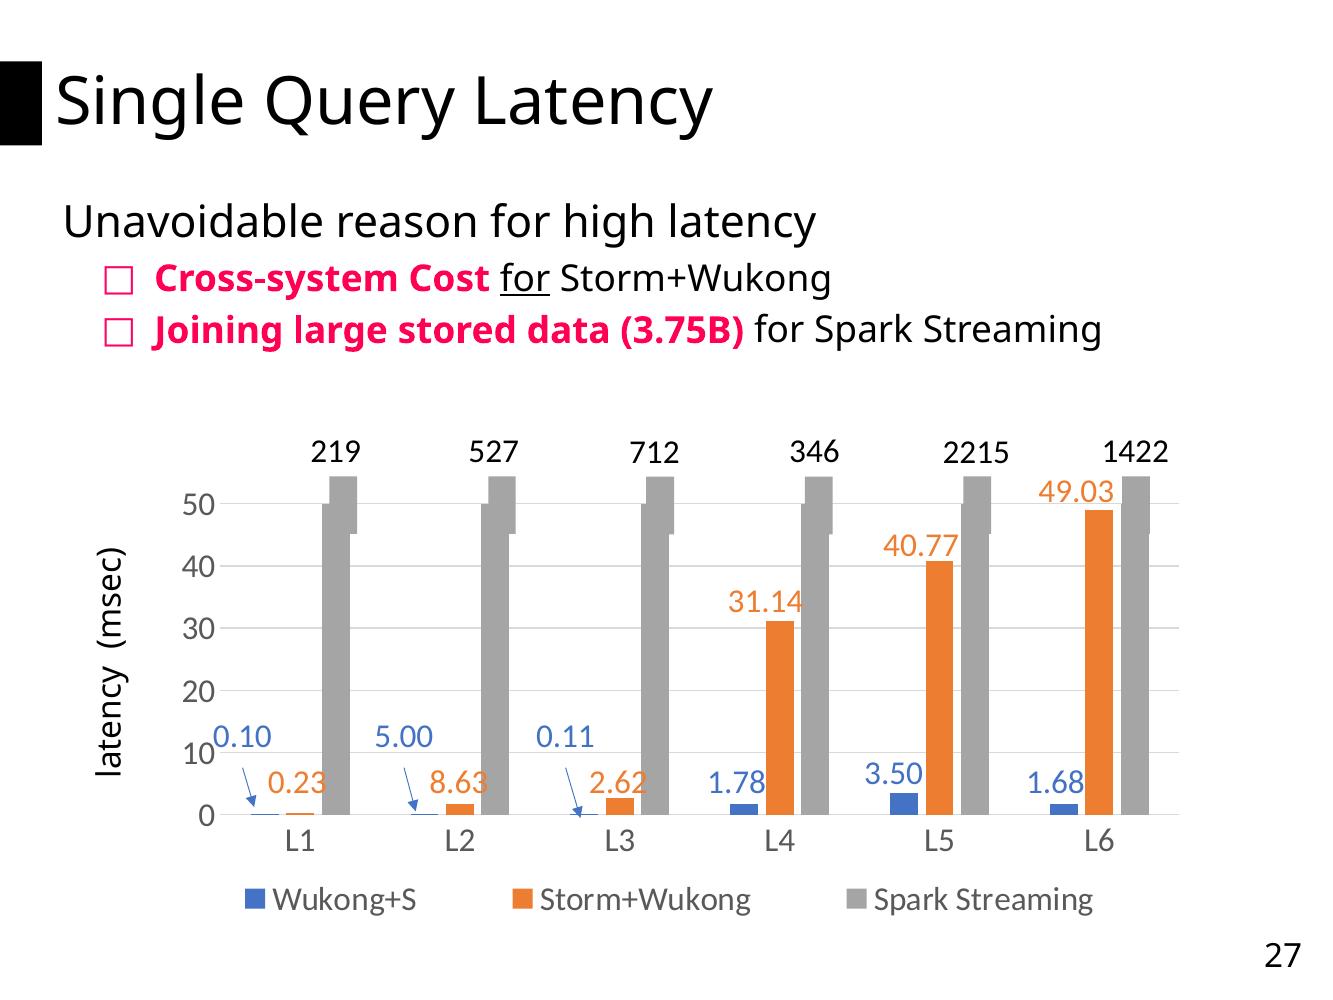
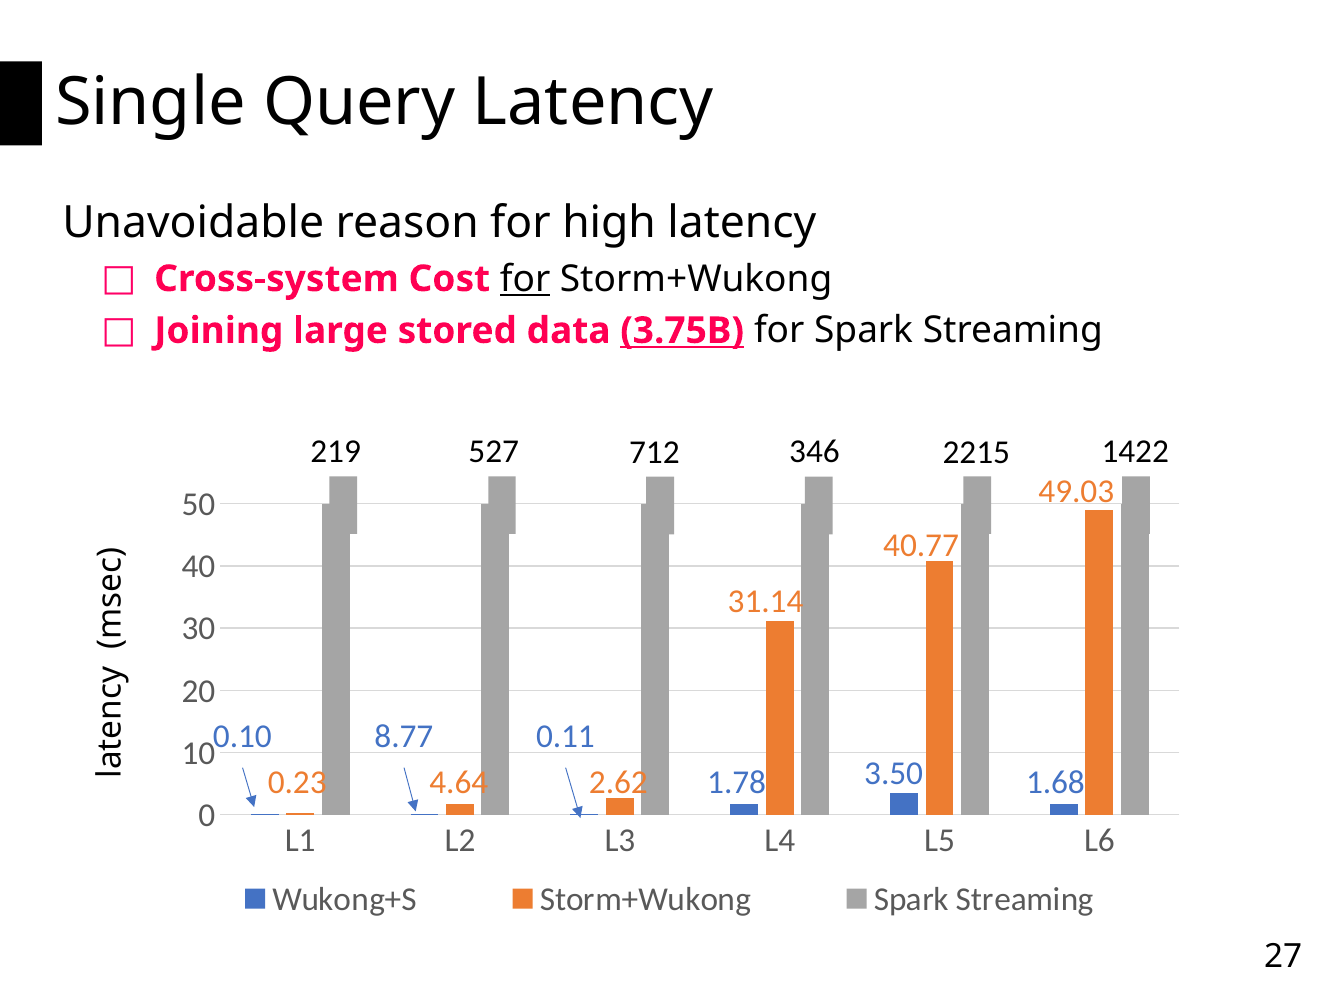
3.75B underline: none -> present (682, 331)
5.00: 5.00 -> 8.77 (404, 737)
8.63: 8.63 -> 4.64 (459, 782)
